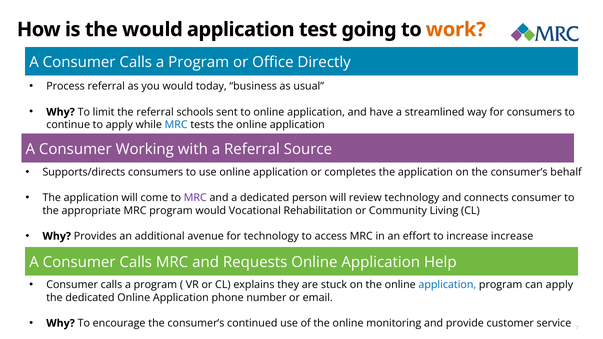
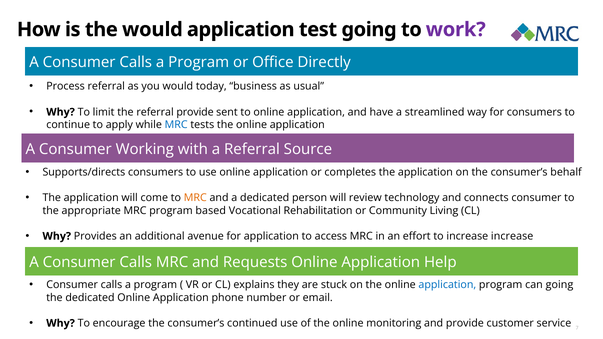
work colour: orange -> purple (456, 30)
referral schools: schools -> provide (195, 112)
MRC colour: purple -> orange (195, 198)
program would: would -> based (211, 211)
for technology: technology -> application (271, 236)
can apply: apply -> going (559, 285)
